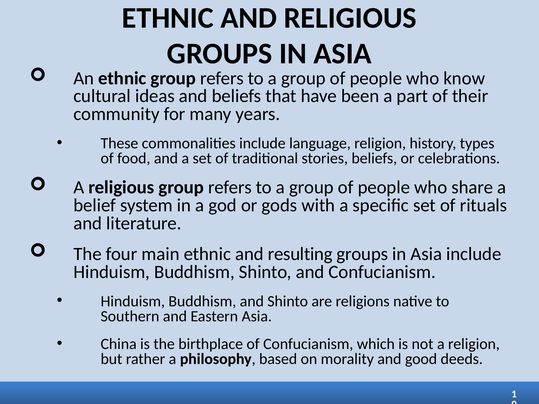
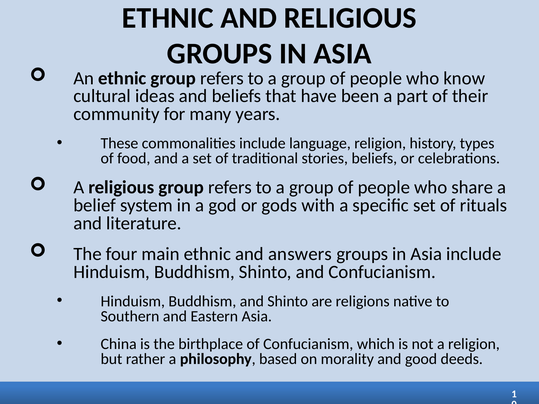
resulting: resulting -> answers (300, 254)
